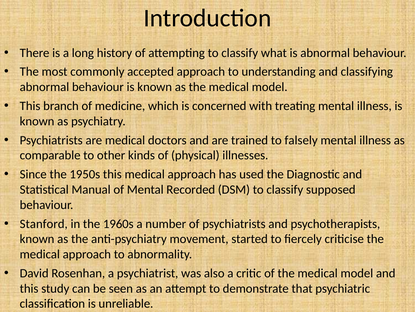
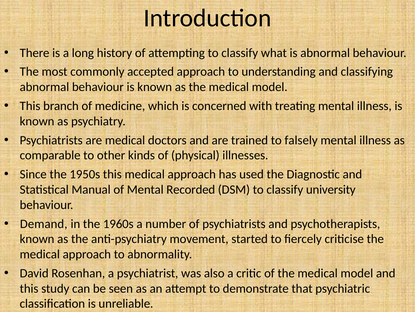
supposed: supposed -> university (331, 189)
Stanford: Stanford -> Demand (44, 223)
